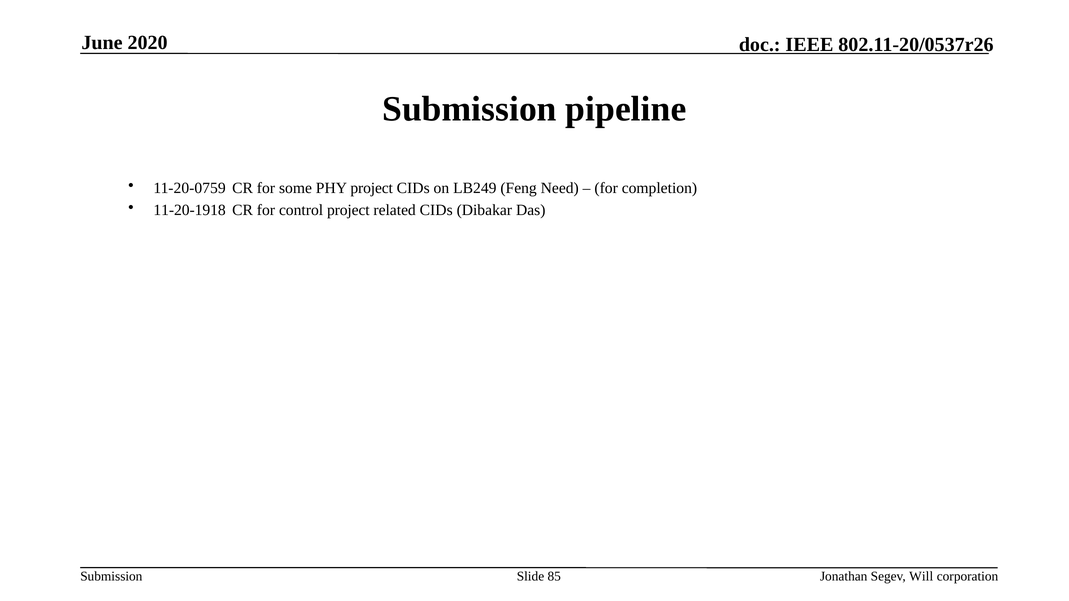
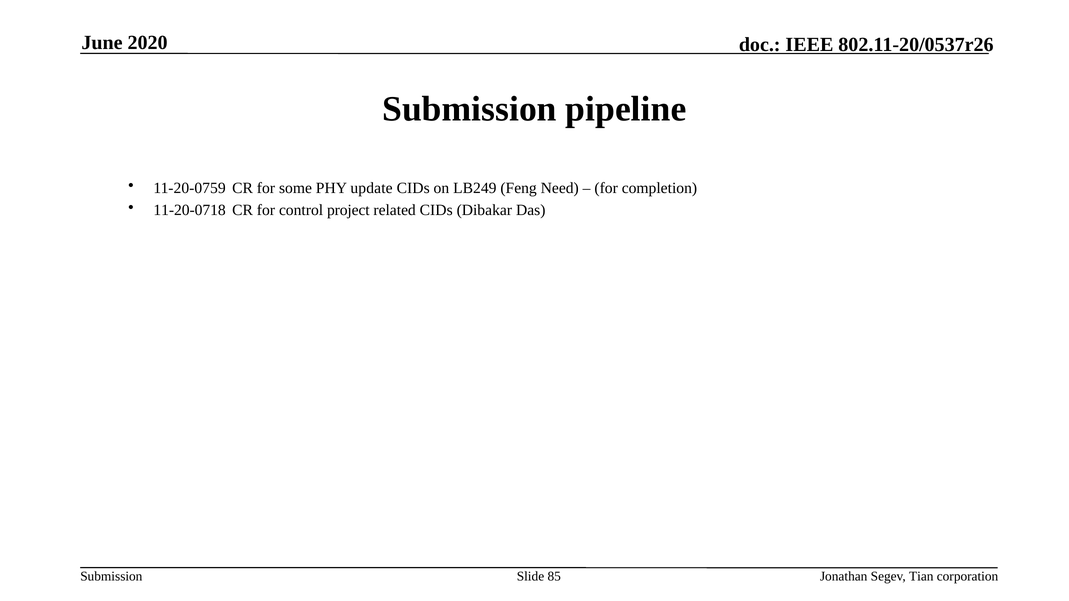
PHY project: project -> update (372, 188)
11-20-1918: 11-20-1918 -> 11-20-0718 (190, 210)
Will: Will -> Tian (921, 577)
